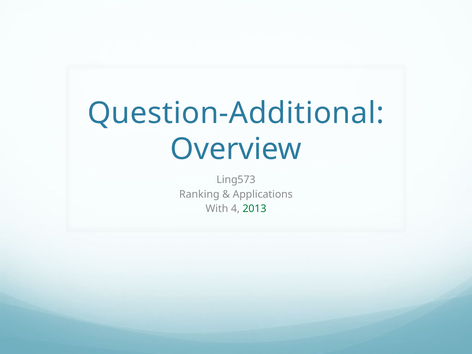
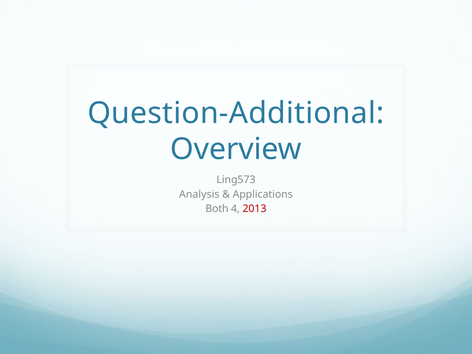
Ranking: Ranking -> Analysis (199, 194)
With: With -> Both (217, 209)
2013 colour: green -> red (254, 209)
